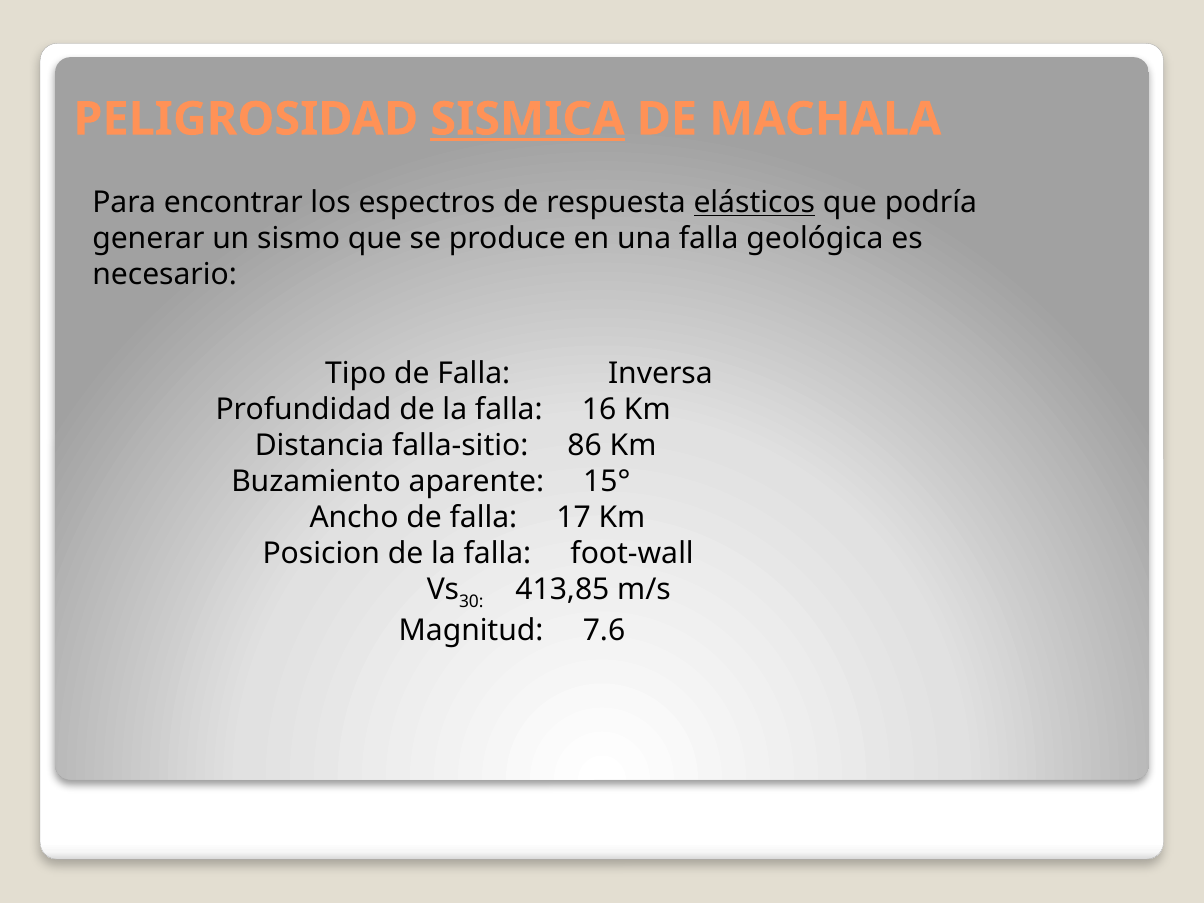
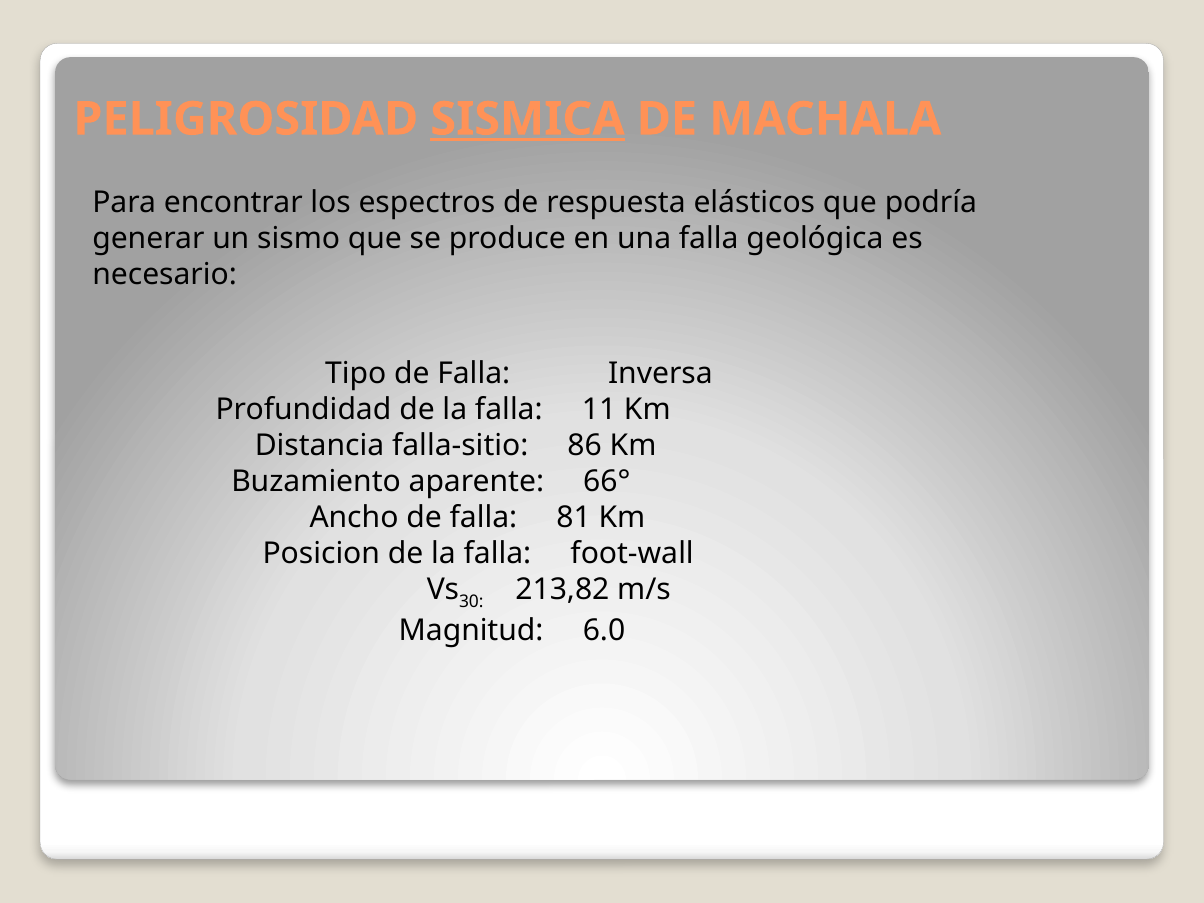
elásticos underline: present -> none (754, 203)
16: 16 -> 11 (599, 409)
15°: 15° -> 66° (607, 482)
17: 17 -> 81 (574, 518)
413,85: 413,85 -> 213,82 (562, 590)
7.6: 7.6 -> 6.0 (604, 631)
